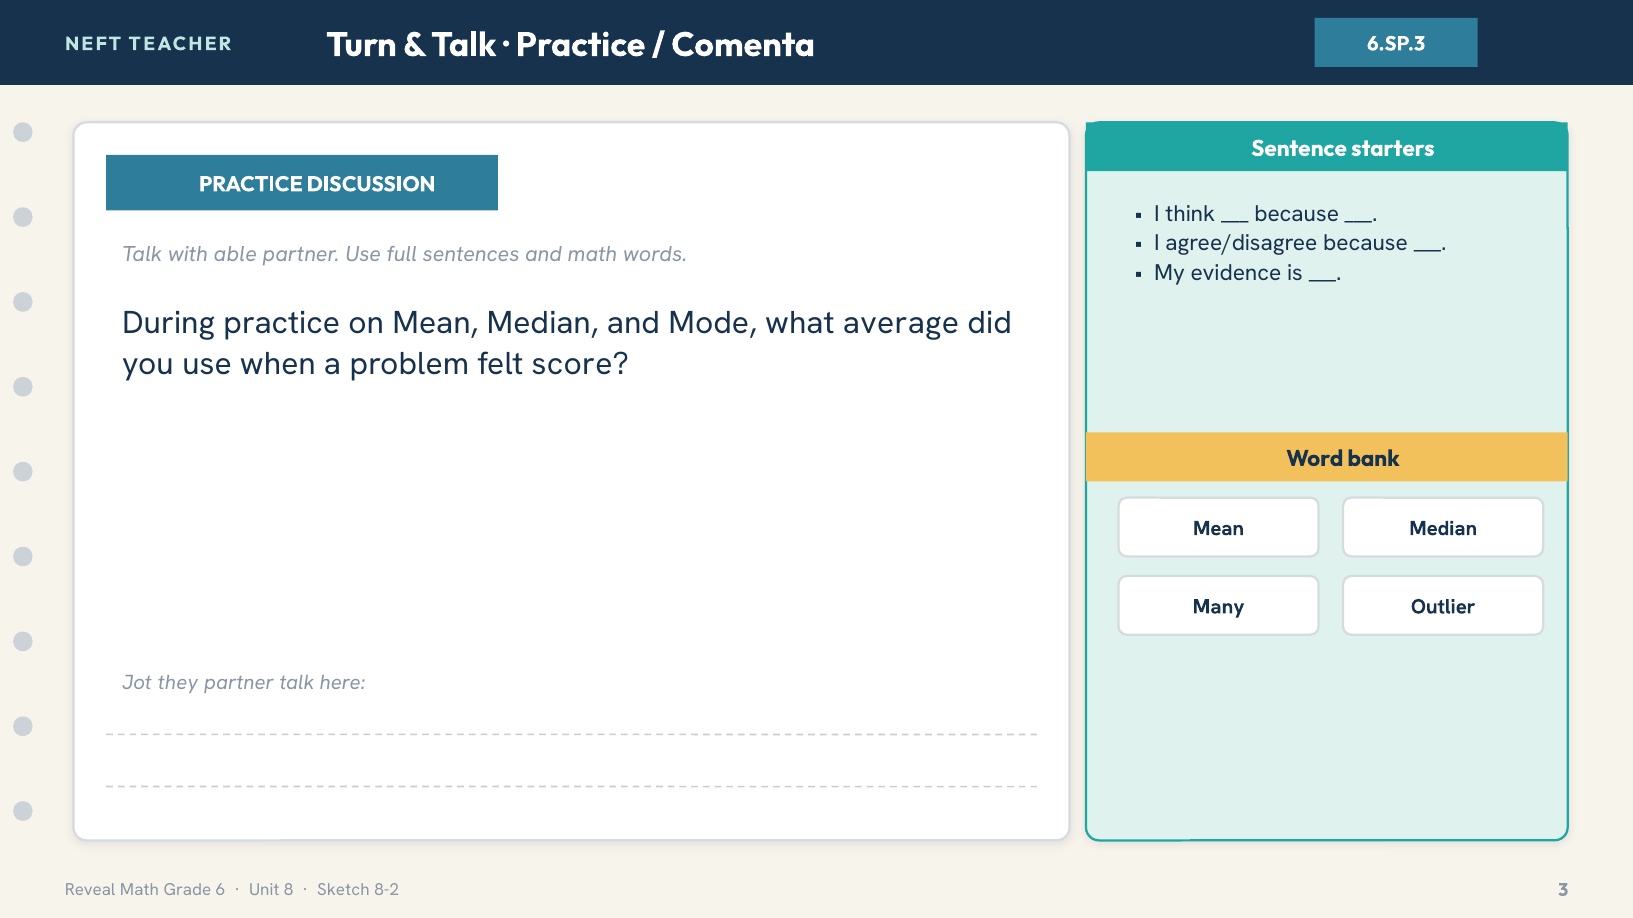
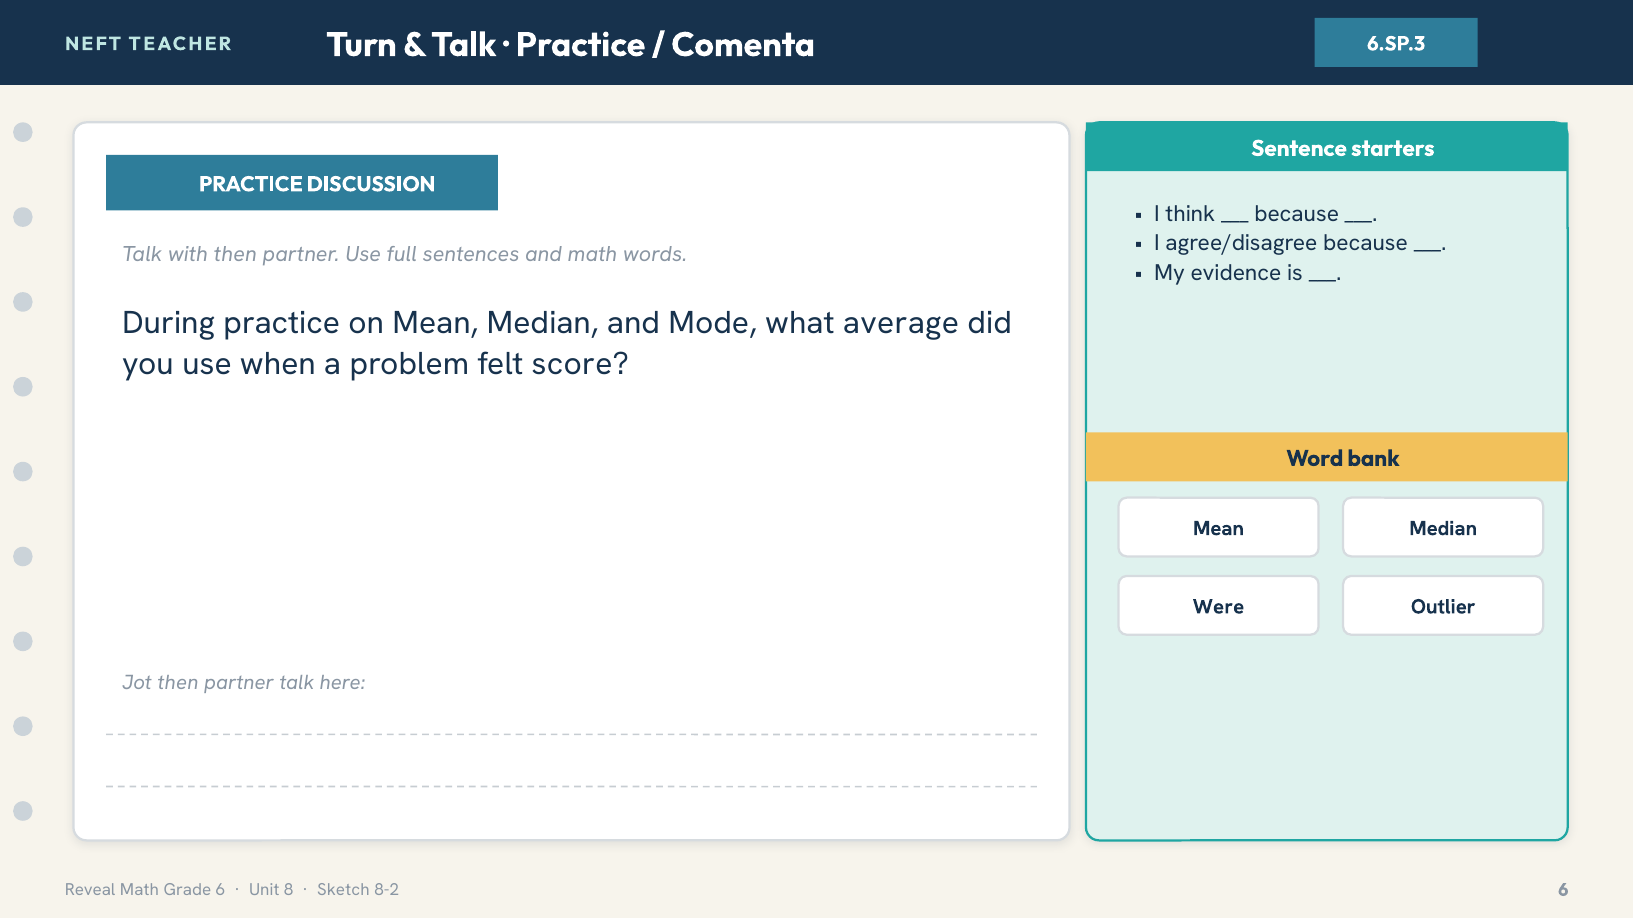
with able: able -> then (235, 255)
Many: Many -> Were (1219, 607)
Jot they: they -> then (178, 683)
8-2 3: 3 -> 6 (1563, 890)
